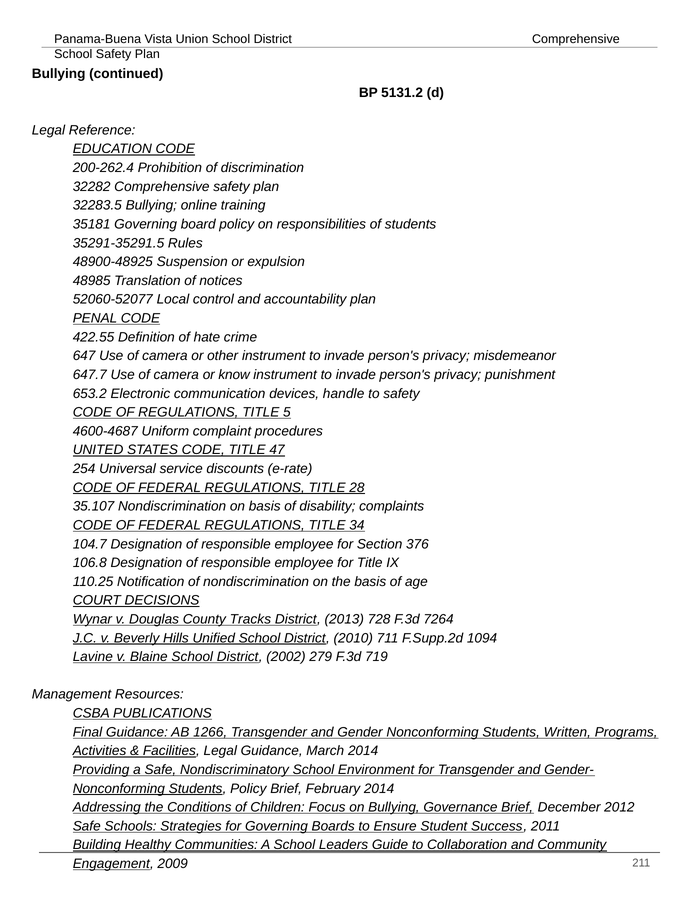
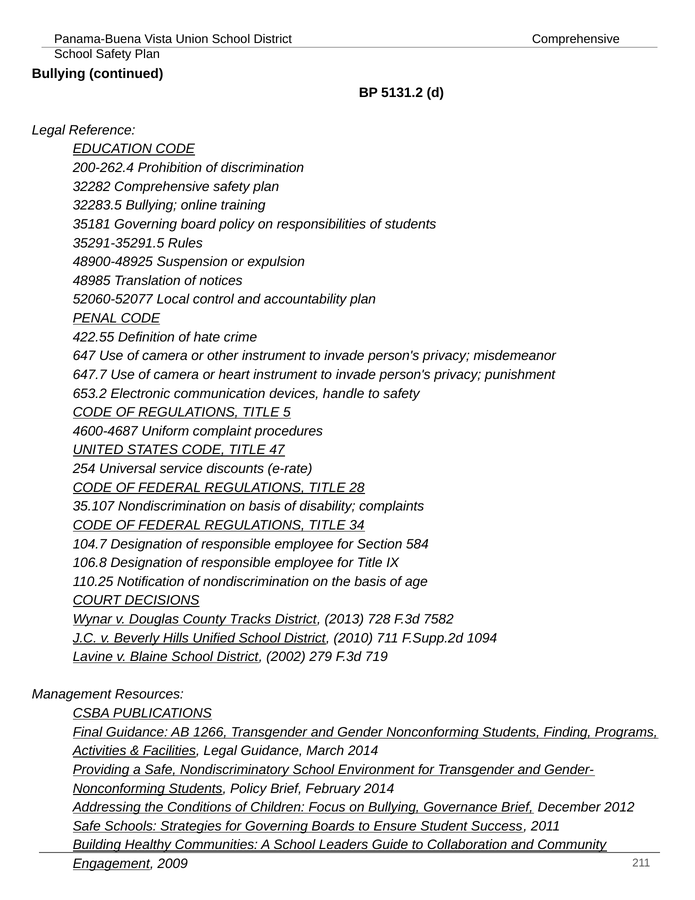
know: know -> heart (234, 374)
376: 376 -> 584 (417, 544)
7264: 7264 -> 7582 (438, 619)
Written: Written -> Finding (567, 732)
